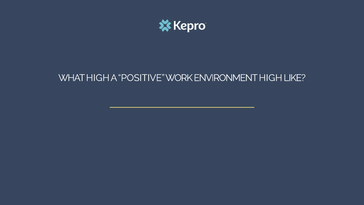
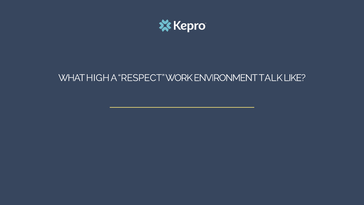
POSITIVE: POSITIVE -> RESPECT (141, 78)
ENVIRONMENT HIGH: HIGH -> TALK (271, 78)
